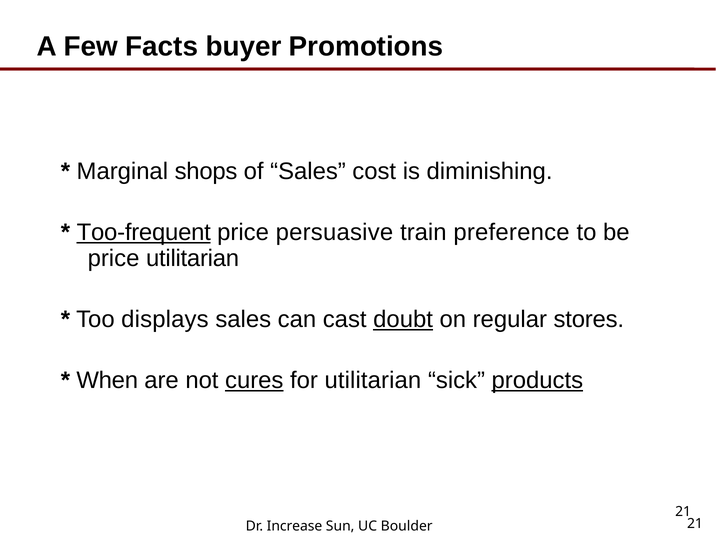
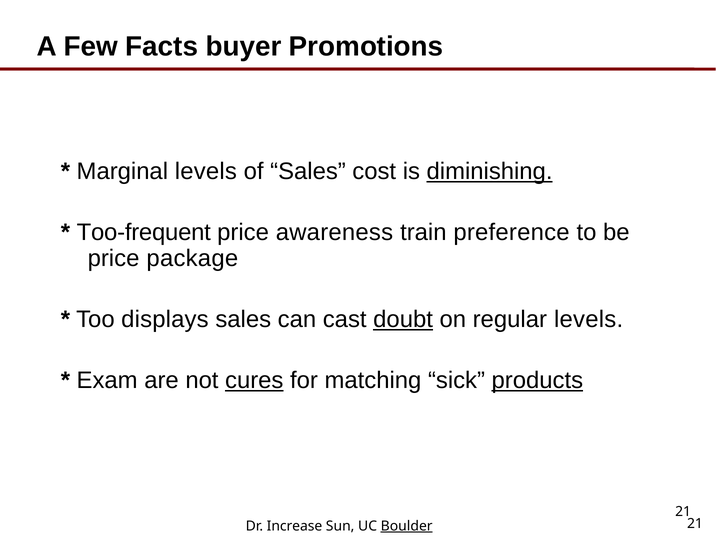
Marginal shops: shops -> levels (206, 171)
diminishing underline: none -> present (490, 171)
Too-frequent underline: present -> none (144, 233)
persuasive: persuasive -> awareness (334, 233)
price utilitarian: utilitarian -> package (192, 258)
regular stores: stores -> levels (589, 319)
When: When -> Exam (107, 380)
for utilitarian: utilitarian -> matching (373, 380)
Boulder underline: none -> present (407, 526)
